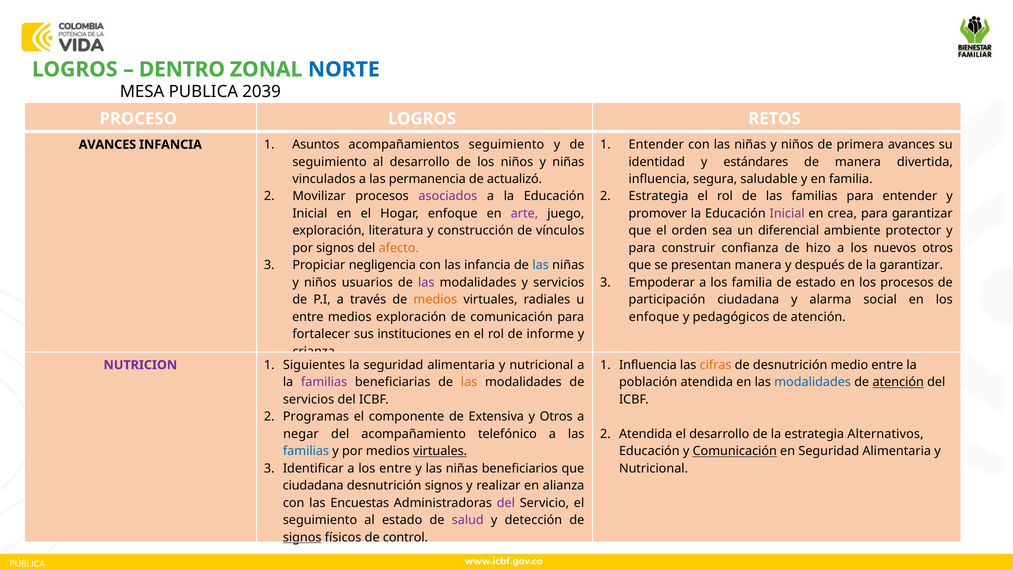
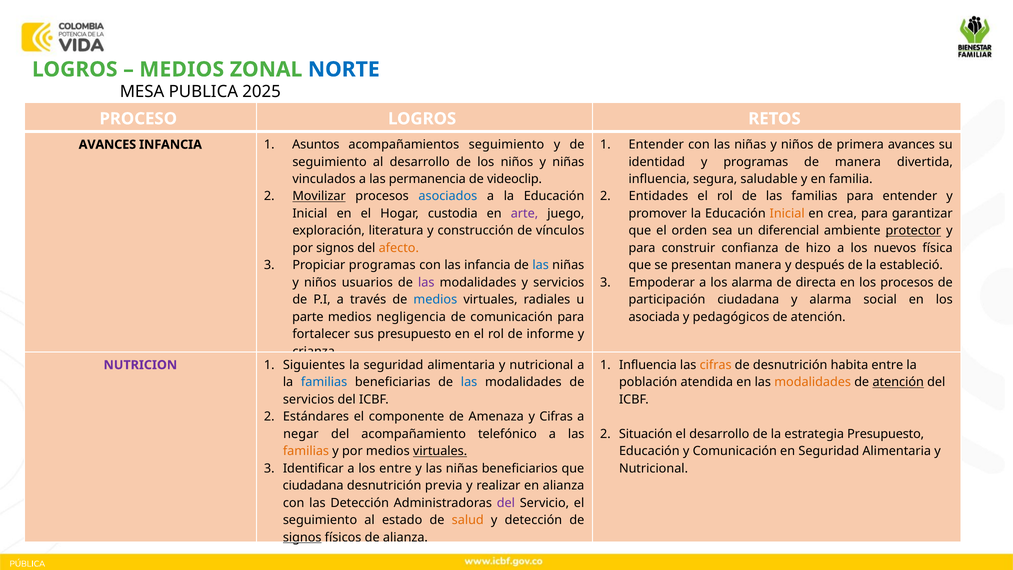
DENTRO: DENTRO -> MEDIOS (182, 69)
2039: 2039 -> 2025 (262, 91)
y estándares: estándares -> programas (756, 162)
actualizó: actualizó -> videoclip (514, 179)
Movilizar underline: none -> present (319, 196)
asociados colour: purple -> blue (448, 196)
Estrategia: Estrategia -> Entidades (658, 196)
Hogar enfoque: enfoque -> custodia (453, 213)
Inicial colour: purple -> orange (787, 213)
protector underline: none -> present (913, 231)
nuevos otros: otros -> física (938, 248)
Propiciar negligencia: negligencia -> programas (382, 265)
la garantizar: garantizar -> estableció (911, 265)
los familia: familia -> alarma (752, 282)
de estado: estado -> directa (816, 282)
medios colour: orange -> blue (435, 300)
entre: entre -> parte (308, 317)
medios exploración: exploración -> negligencia (411, 317)
enfoque: enfoque -> asociada (654, 317)
sus instituciones: instituciones -> presupuesto (414, 334)
medio: medio -> habita (849, 365)
familias colour: purple -> blue (324, 382)
las colour: orange -> blue (469, 382)
modalidades colour: blue -> orange (813, 382)
Programas: Programas -> Estándares (316, 417)
Extensiva: Extensiva -> Amenaza (496, 417)
y Otros: Otros -> Cifras (556, 417)
Atendida: Atendida -> Situación (646, 434)
estrategia Alternativos: Alternativos -> Presupuesto (886, 434)
familias colour: blue -> orange (306, 451)
Comunicación underline: present -> none (735, 451)
desnutrición signos: signos -> previa (444, 485)
las Encuestas: Encuestas -> Detección (360, 503)
salud colour: purple -> orange (468, 520)
de control: control -> alianza (405, 537)
